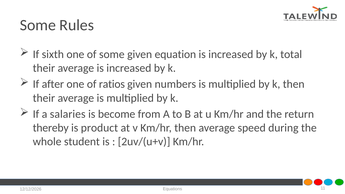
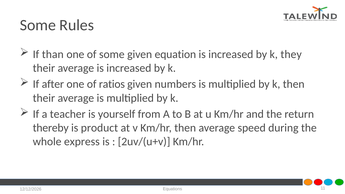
sixth: sixth -> than (53, 54)
total: total -> they (291, 54)
salaries: salaries -> teacher (68, 114)
become: become -> yourself (117, 114)
student: student -> express (82, 142)
